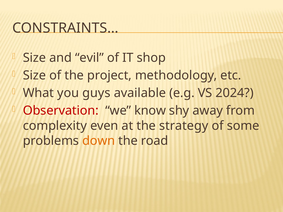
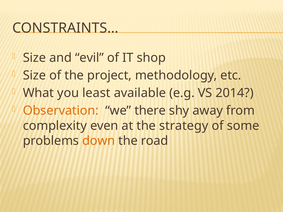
guys: guys -> least (96, 93)
2024: 2024 -> 2014 (235, 93)
Observation colour: red -> orange (61, 111)
know: know -> there (150, 111)
